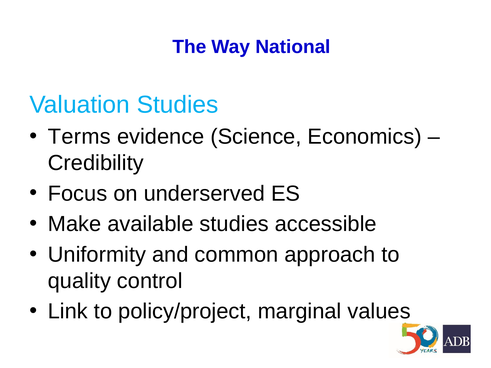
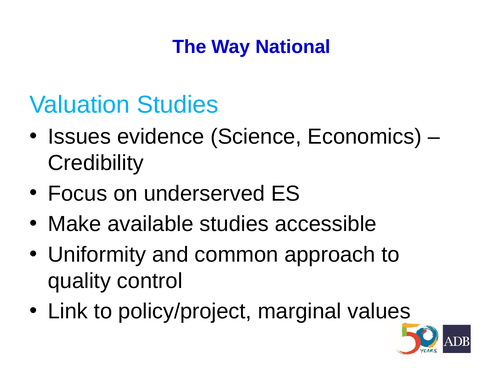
Terms: Terms -> Issues (79, 137)
